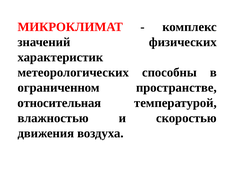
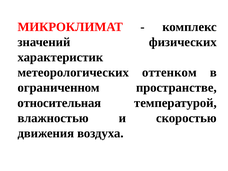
способны: способны -> оттенком (169, 72)
